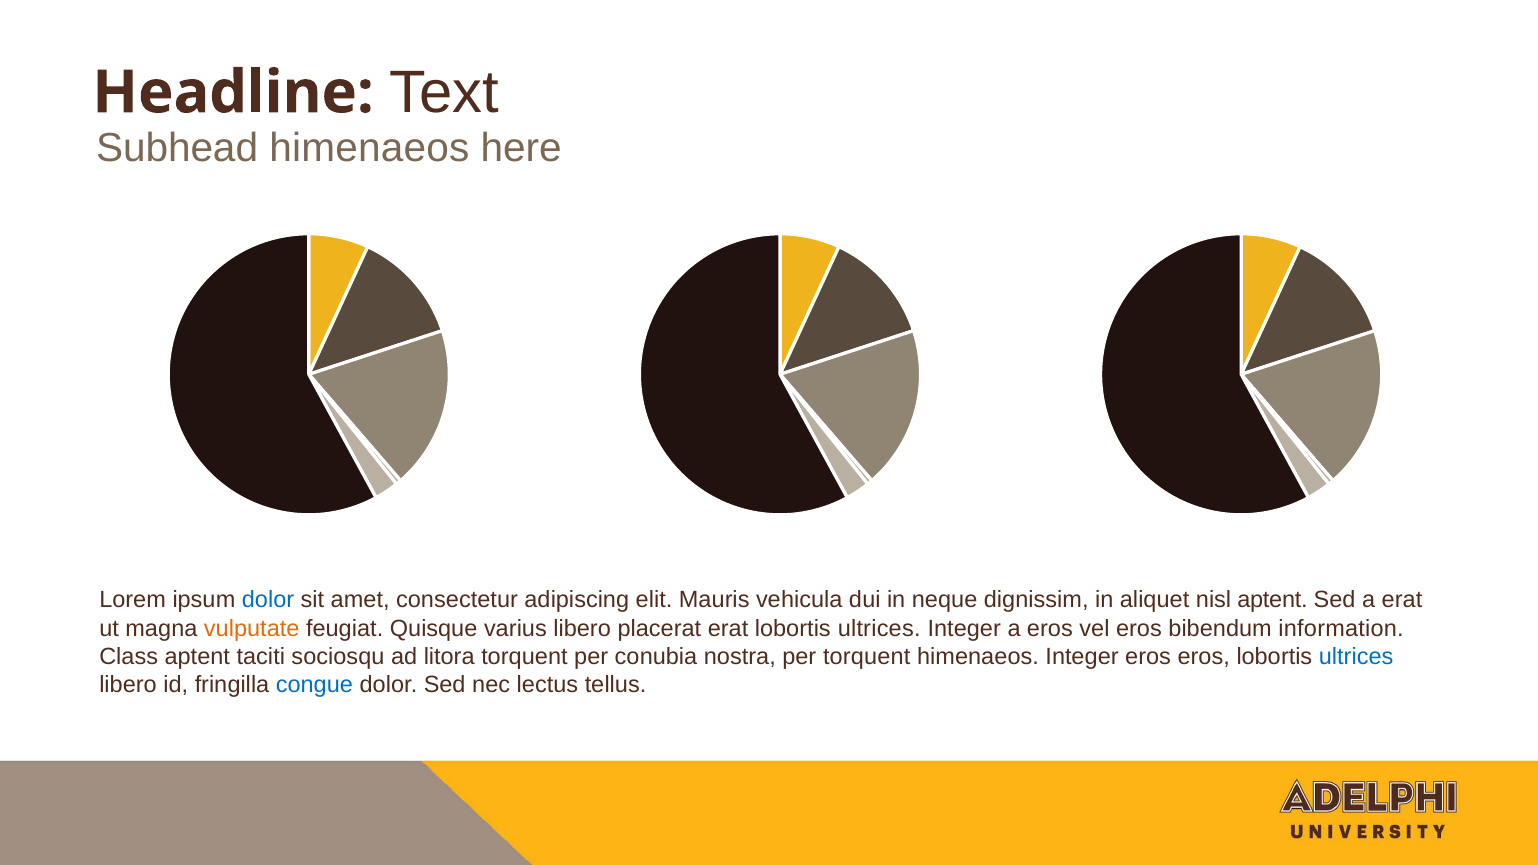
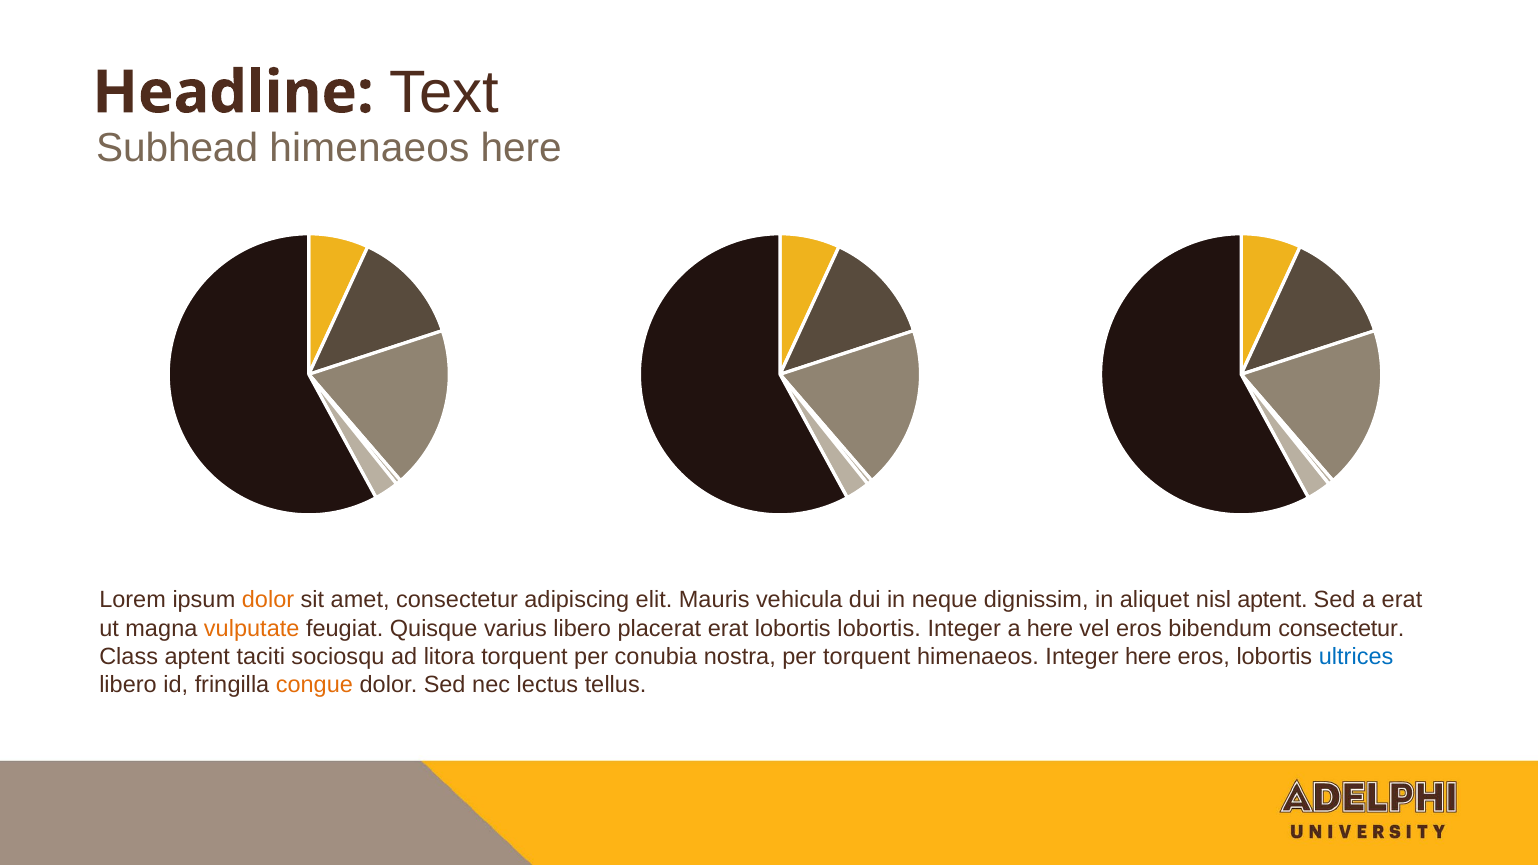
dolor colour: blue -> orange (268, 600)
erat lobortis ultrices: ultrices -> lobortis (879, 628)
a eros: eros -> here (1050, 628)
bibendum information: information -> consectetur (1341, 628)
Integer eros: eros -> here (1148, 657)
congue colour: blue -> orange (314, 685)
